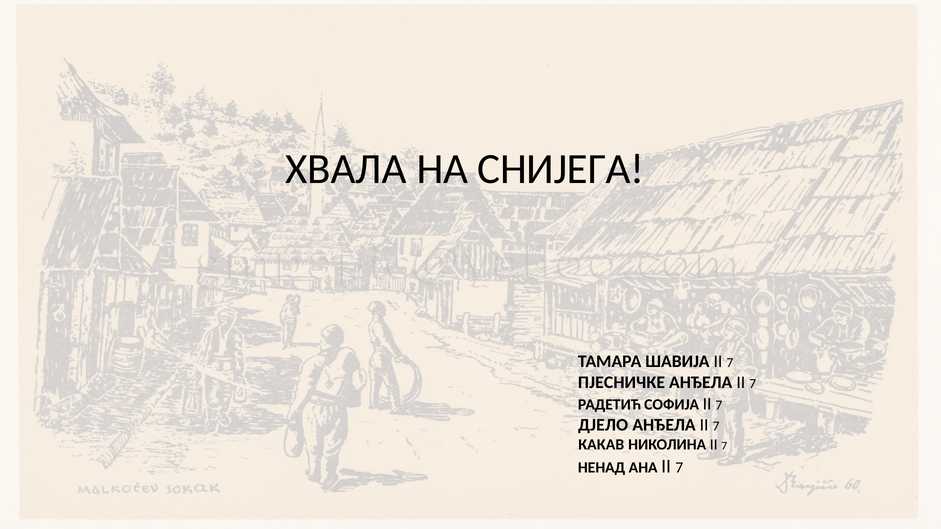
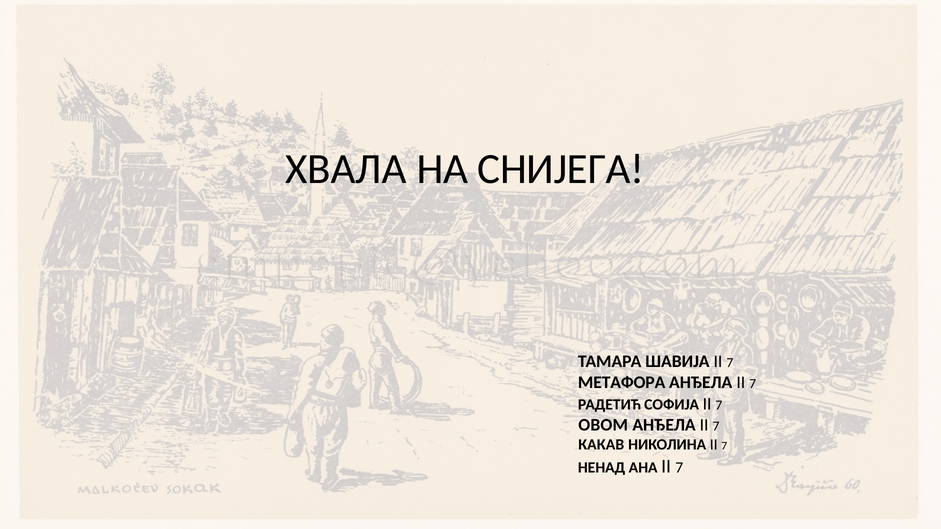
ПЈЕСНИЧКЕ: ПЈЕСНИЧКЕ -> МЕТАФОРА (622, 383)
ДЈЕЛО: ДЈЕЛО -> ОВОМ (603, 425)
